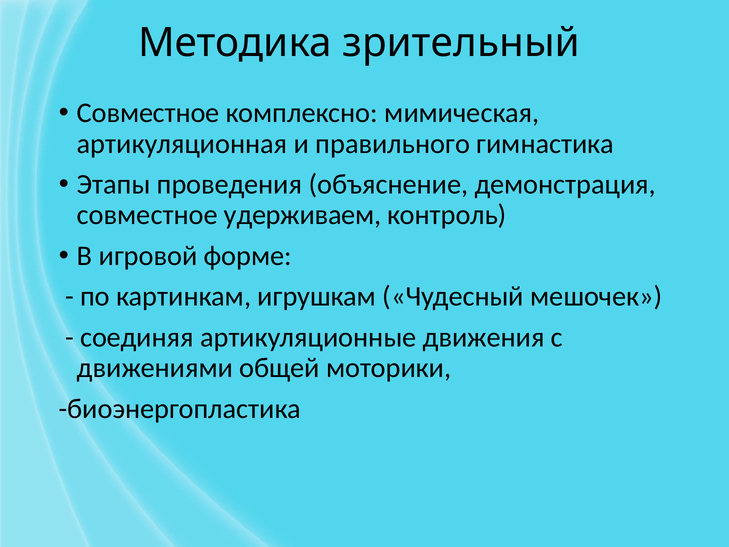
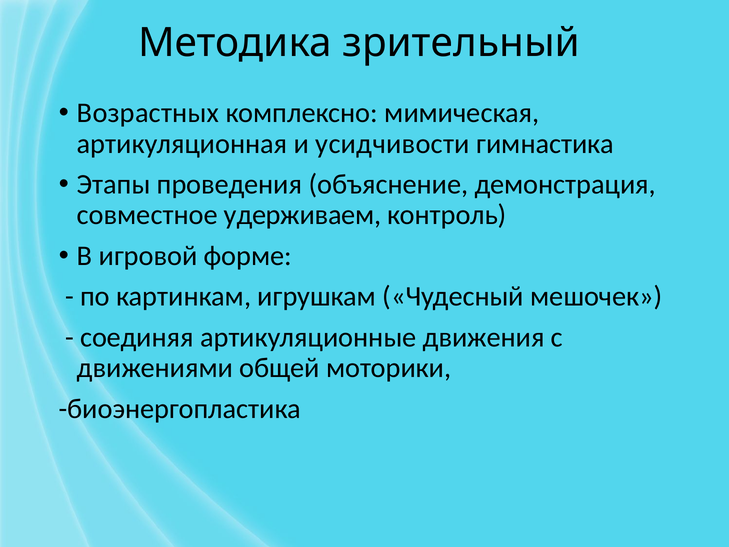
Совместное: Совместное -> Возрастных (148, 113)
правильного: правильного -> усидчивости (393, 144)
